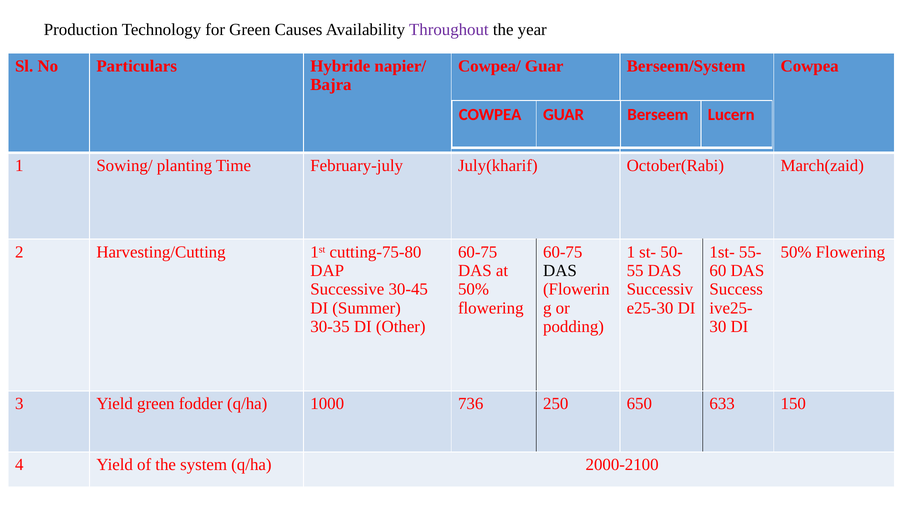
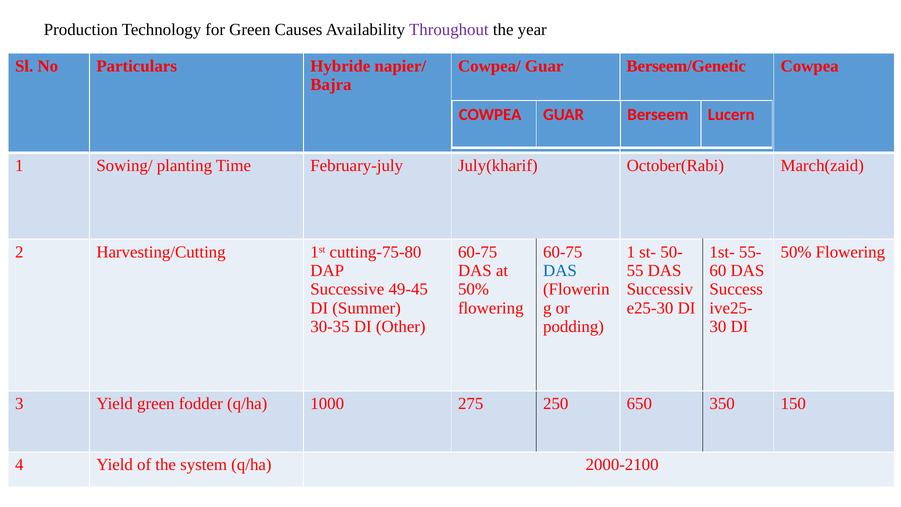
Berseem/System: Berseem/System -> Berseem/Genetic (686, 66)
DAS colour: black -> blue (560, 271)
30-45: 30-45 -> 49-45 (408, 289)
736: 736 -> 275 (471, 404)
633: 633 -> 350 (722, 404)
